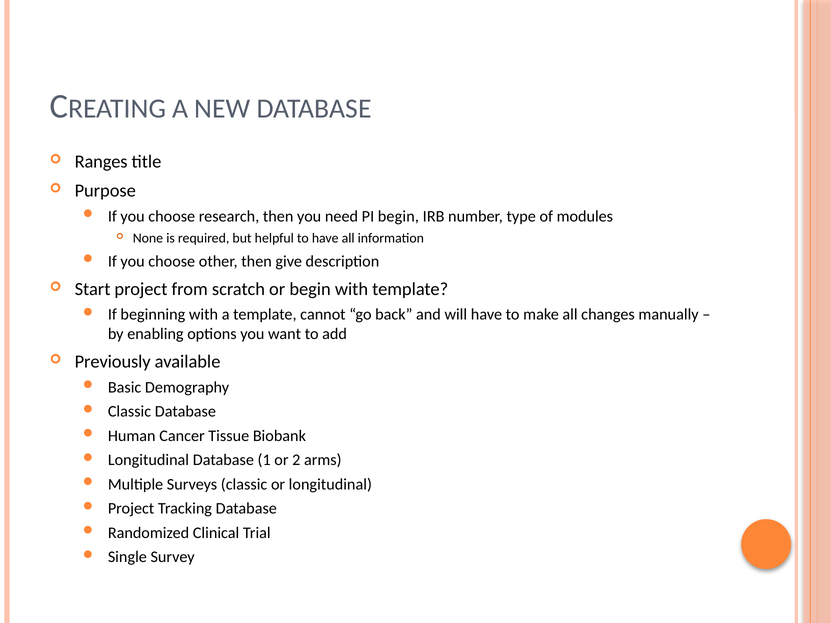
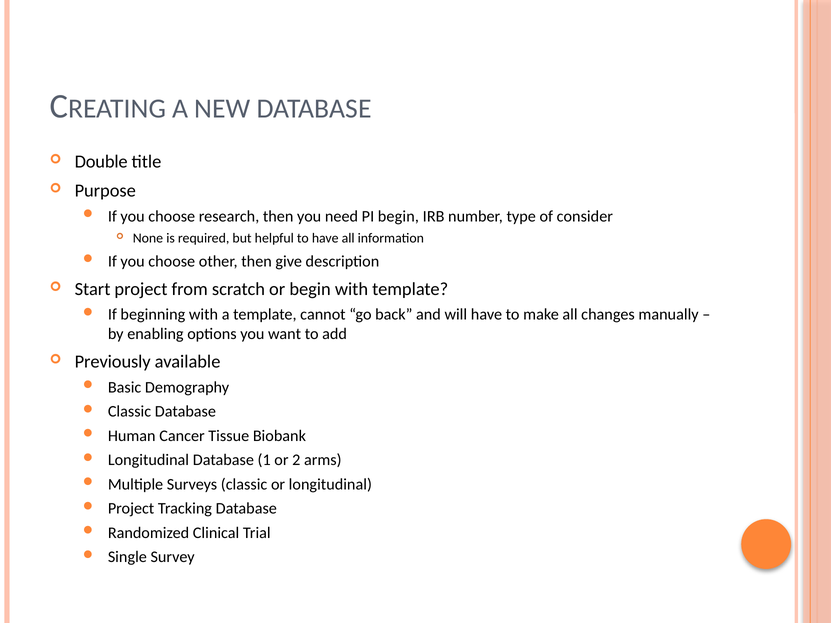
Ranges: Ranges -> Double (101, 162)
modules: modules -> consider (585, 216)
